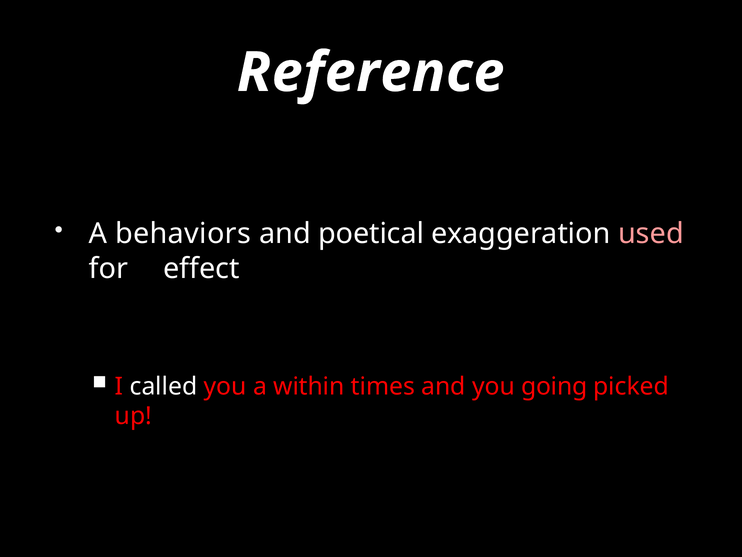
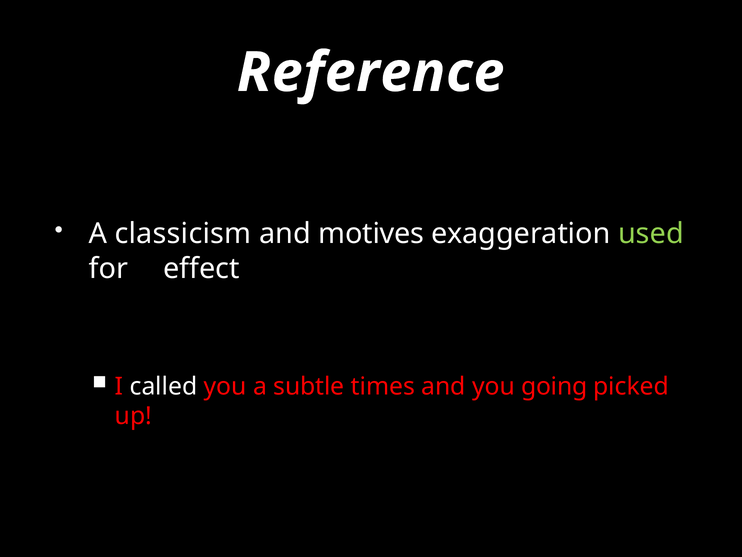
behaviors: behaviors -> classicism (183, 234)
poetical: poetical -> motives (371, 234)
used colour: pink -> light green (651, 234)
within: within -> subtle (309, 386)
